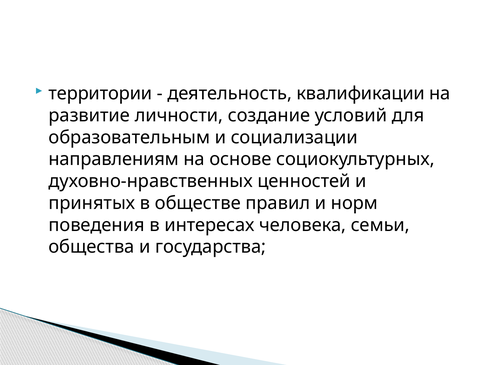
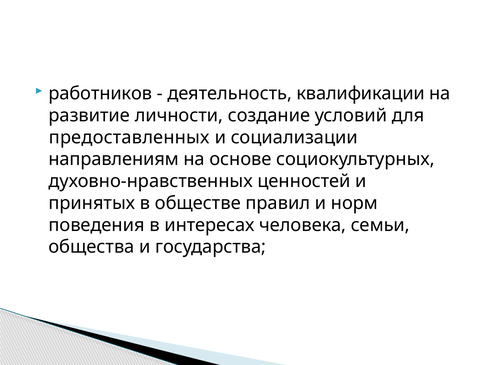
территории: территории -> работников (100, 93)
образовательным: образовательным -> предоставленных (129, 137)
